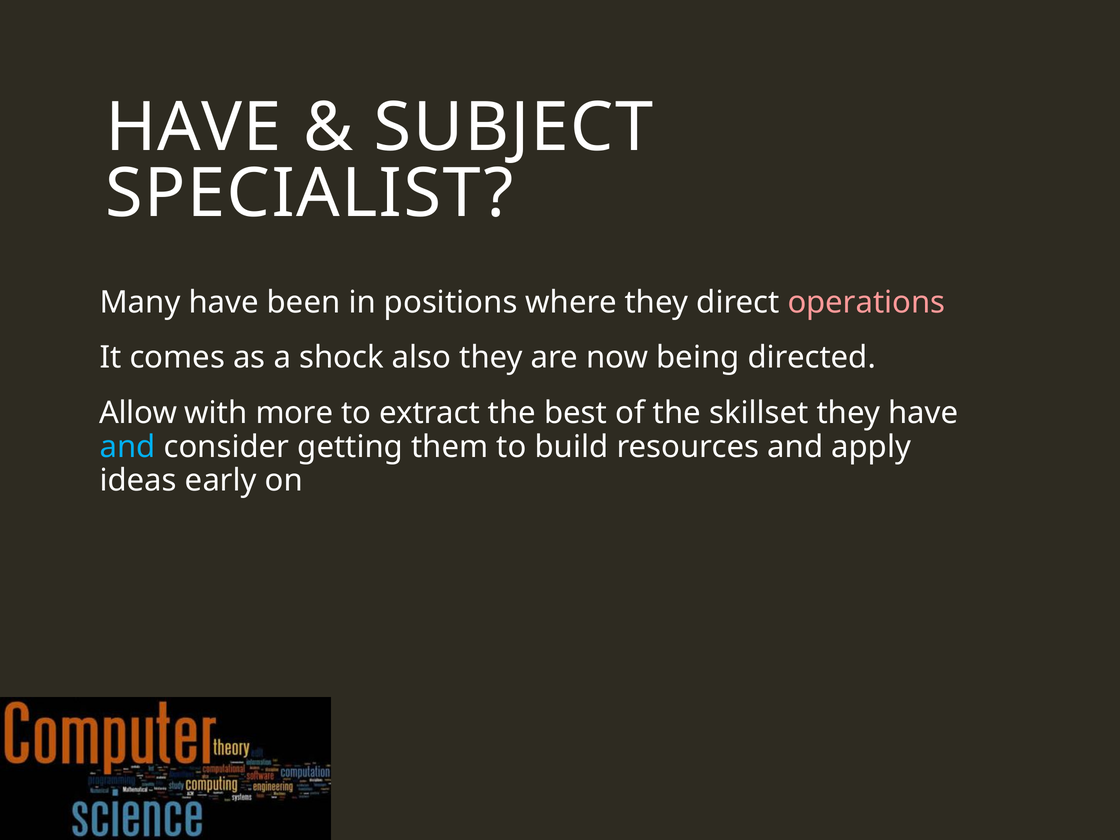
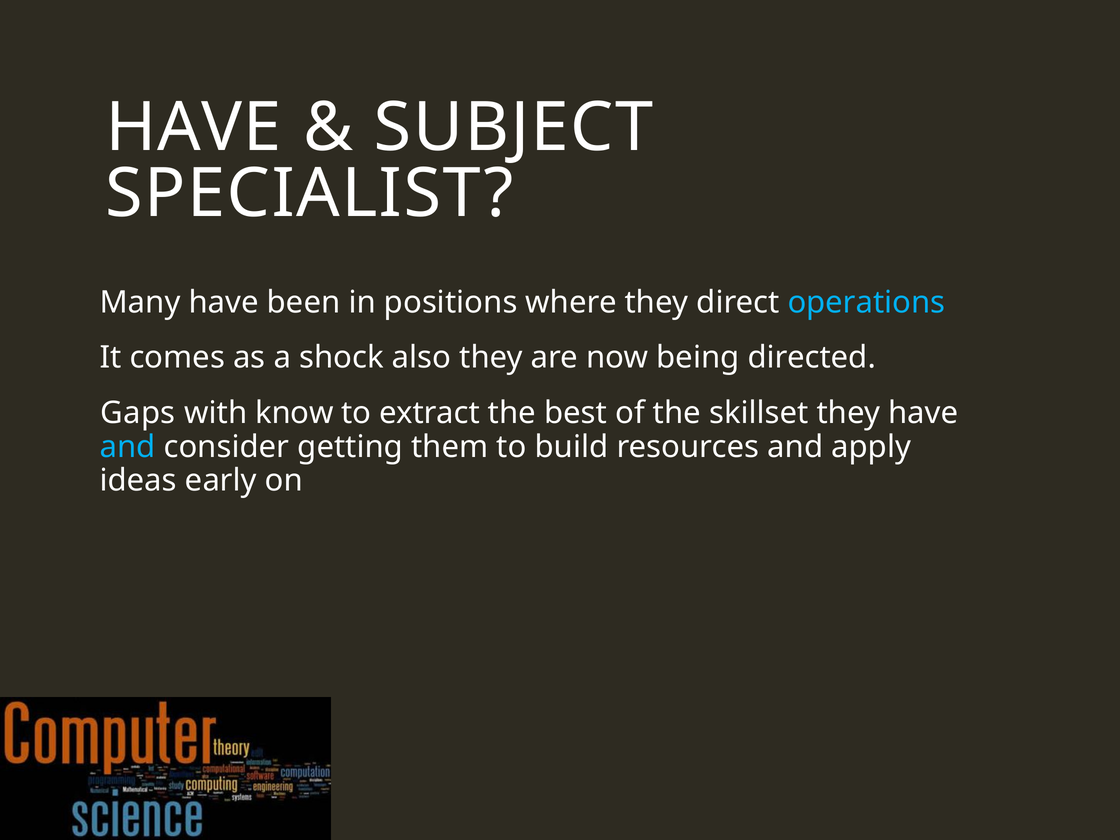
operations colour: pink -> light blue (866, 302)
Allow: Allow -> Gaps (138, 413)
more: more -> know (294, 413)
